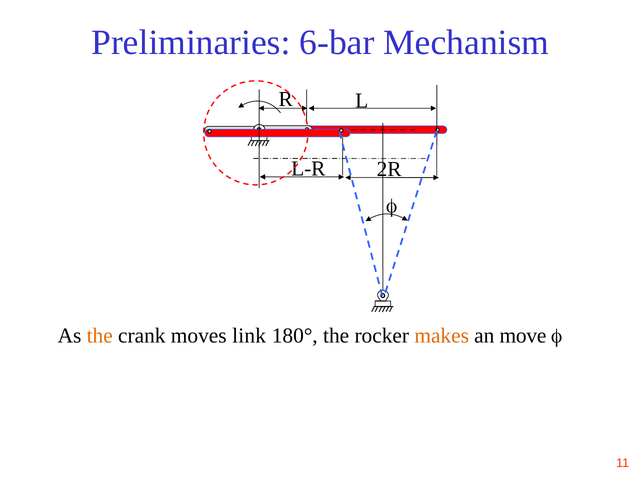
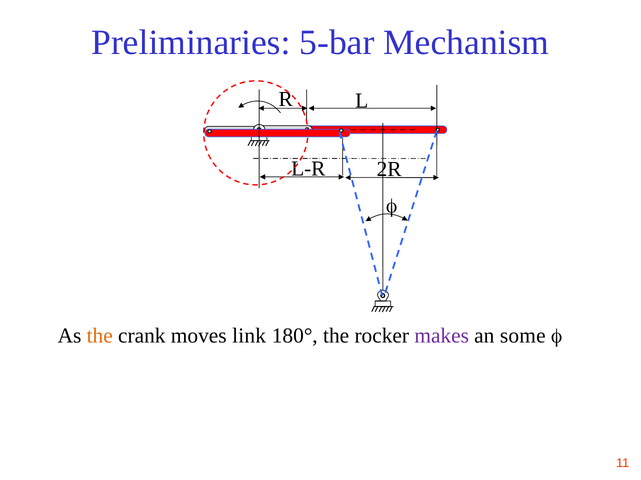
6-bar: 6-bar -> 5-bar (337, 43)
makes colour: orange -> purple (442, 336)
move: move -> some (523, 336)
